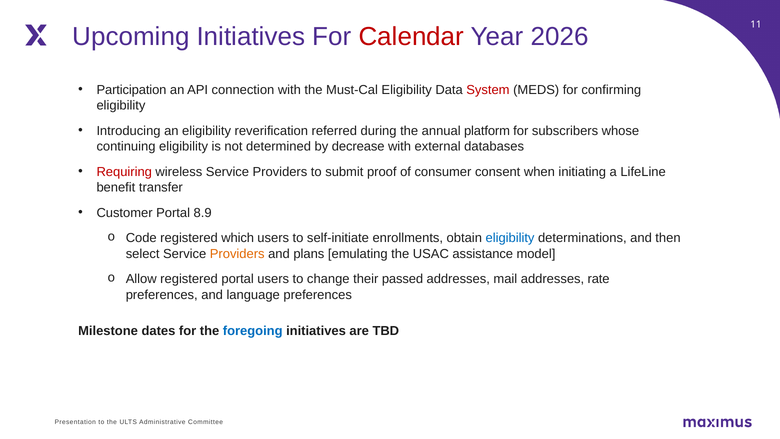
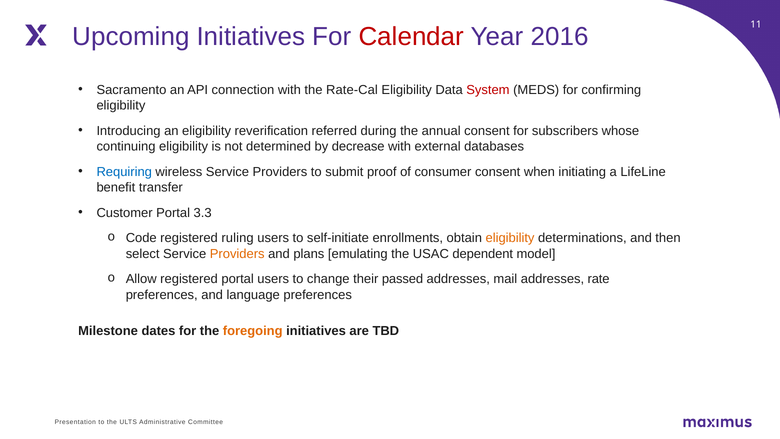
2026: 2026 -> 2016 (560, 37)
Participation: Participation -> Sacramento (131, 90)
Must-Cal: Must-Cal -> Rate-Cal (352, 90)
annual platform: platform -> consent (487, 131)
Requiring colour: red -> blue (124, 172)
8.9: 8.9 -> 3.3 (203, 213)
which: which -> ruling (238, 238)
eligibility colour: blue -> orange (510, 238)
assistance: assistance -> dependent (483, 254)
foregoing colour: blue -> orange (253, 331)
